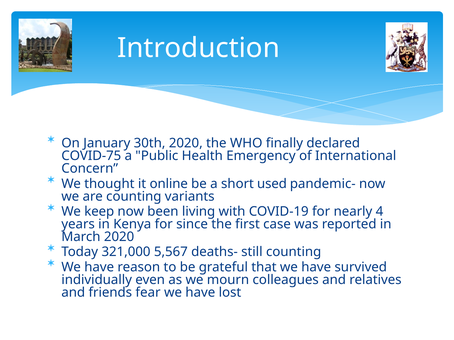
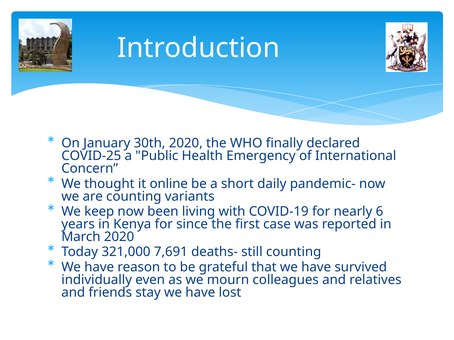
COVID-75: COVID-75 -> COVID-25 (91, 156)
used: used -> daily (272, 184)
4: 4 -> 6 (380, 212)
5,567: 5,567 -> 7,691 (171, 252)
fear: fear -> stay (148, 293)
